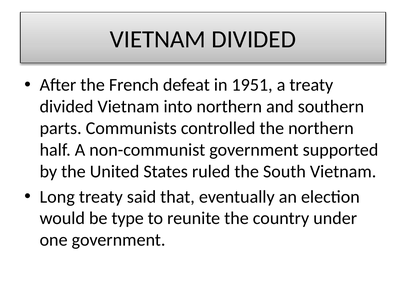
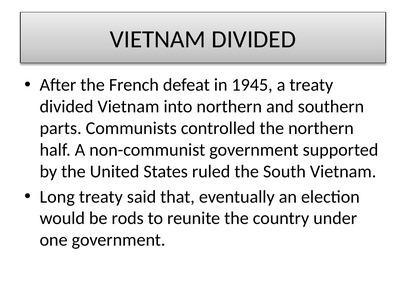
1951: 1951 -> 1945 (252, 85)
type: type -> rods (128, 219)
